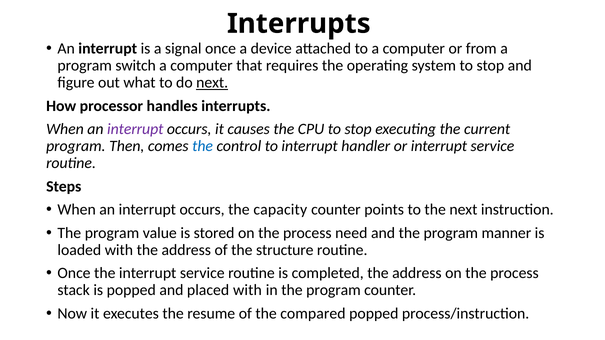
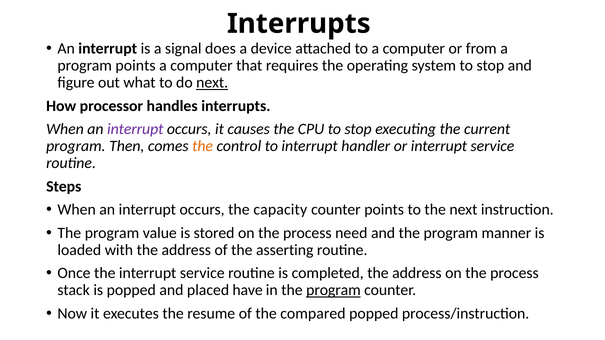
signal once: once -> does (220, 49)
program switch: switch -> points (136, 66)
the colour: blue -> orange (203, 146)
structure: structure -> asserting (285, 250)
placed with: with -> have (248, 291)
program underline: none -> present (333, 291)
